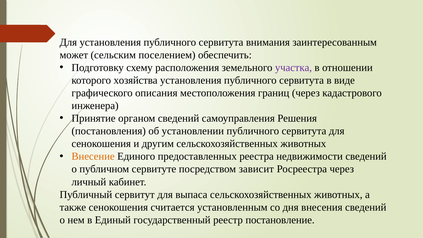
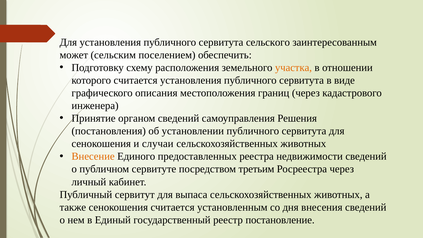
внимания: внимания -> сельского (268, 42)
участка colour: purple -> orange (293, 68)
которого хозяйства: хозяйства -> считается (136, 80)
другим: другим -> случаи (158, 144)
зависит: зависит -> третьим (256, 169)
